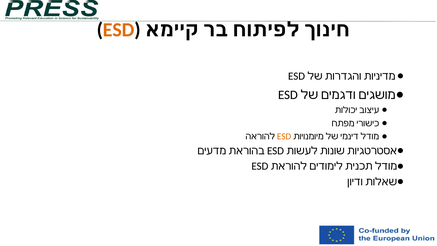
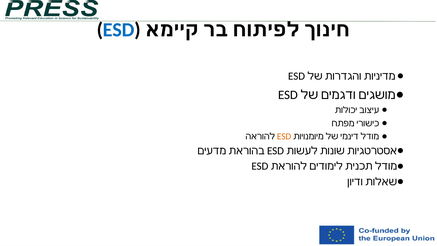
ESD colour: orange -> blue (119, 30)
